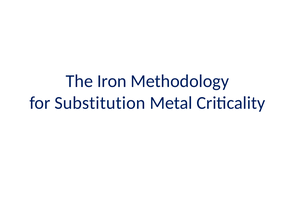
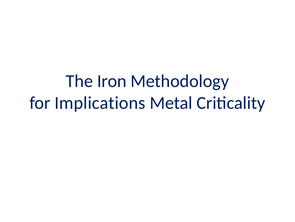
Substitution: Substitution -> Implications (100, 103)
